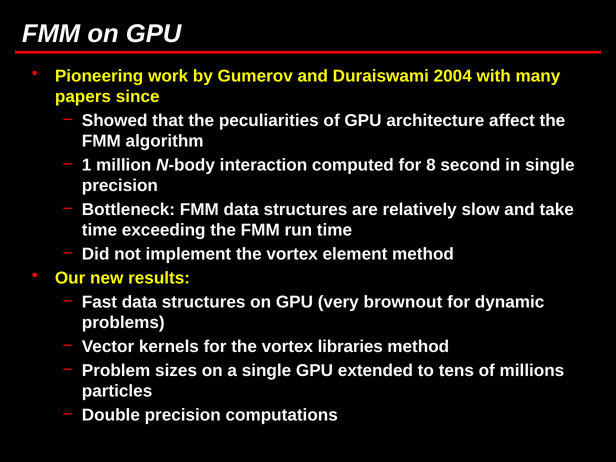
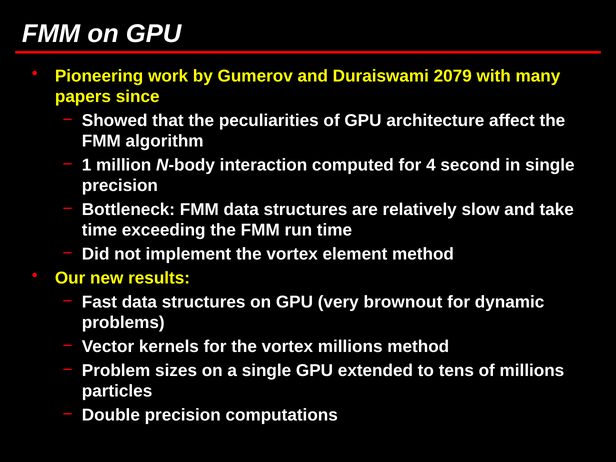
2004: 2004 -> 2079 (453, 76)
8: 8 -> 4 (431, 165)
vortex libraries: libraries -> millions (350, 347)
